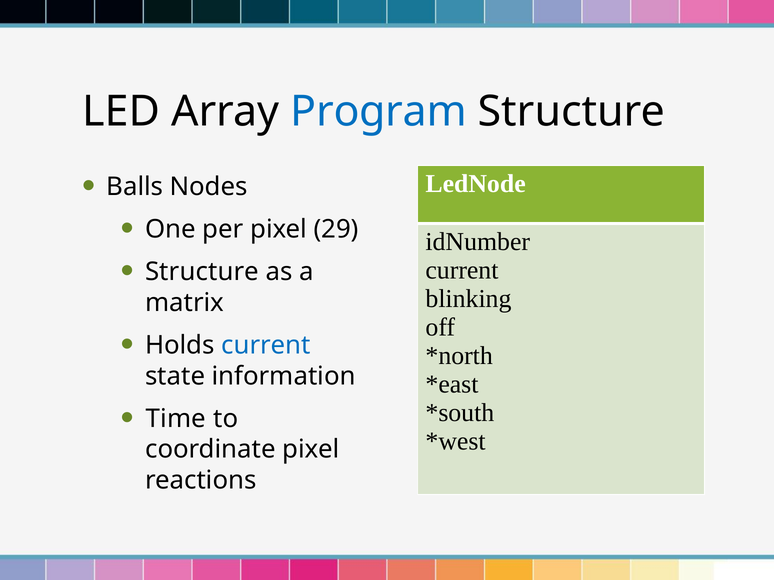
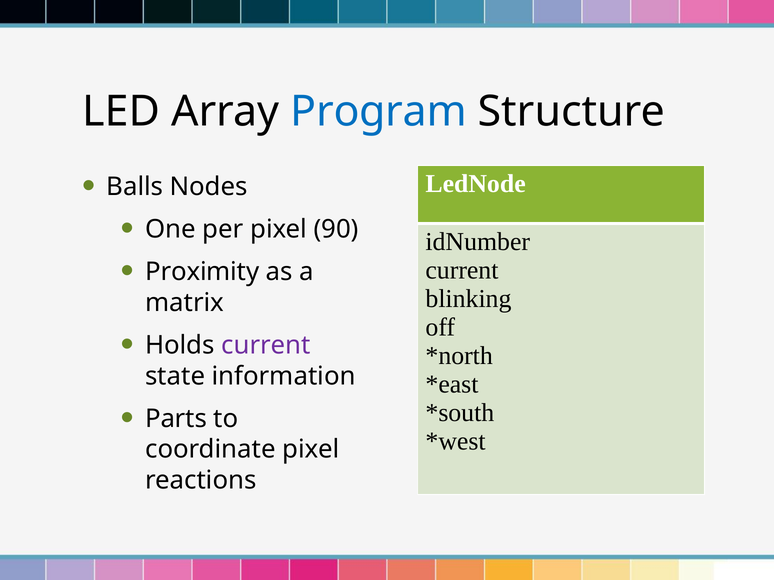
29: 29 -> 90 (336, 229)
Structure: Structure -> Proximity (202, 272)
current colour: blue -> purple (266, 345)
Time: Time -> Parts (176, 419)
